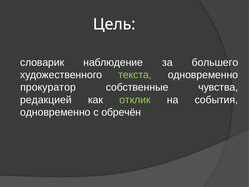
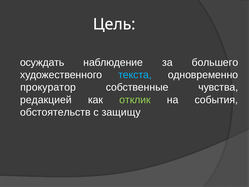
словарик: словарик -> осуждать (42, 62)
текста colour: light green -> light blue (135, 75)
одновременно: одновременно -> обстоятельств (55, 112)
обречён: обречён -> защищу (121, 112)
